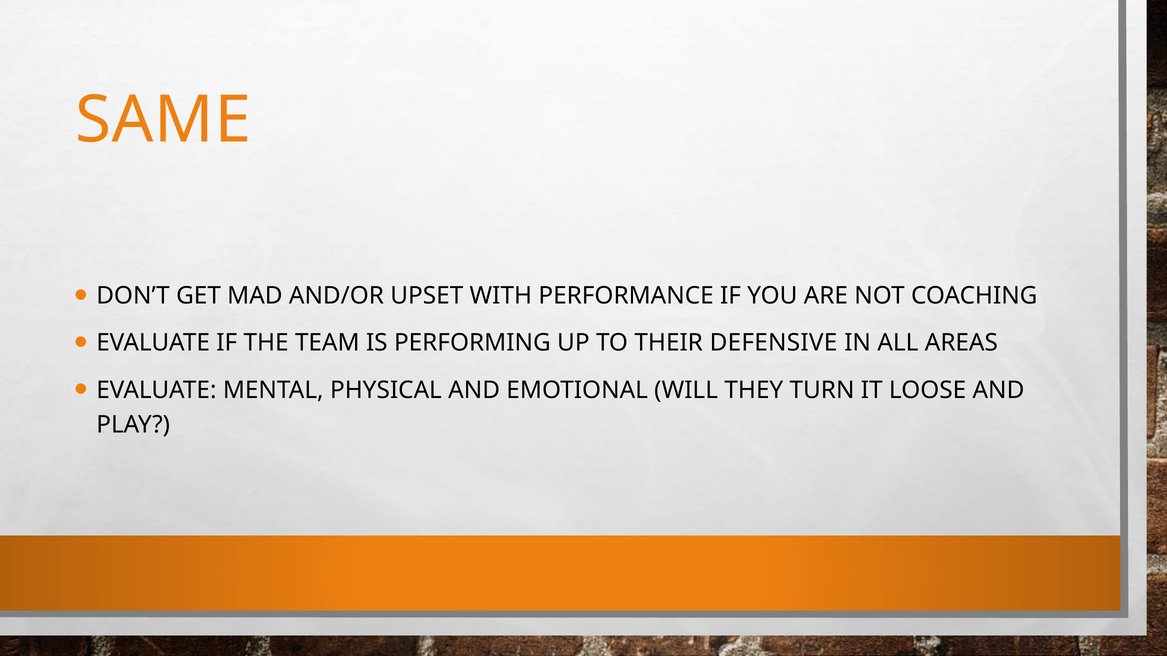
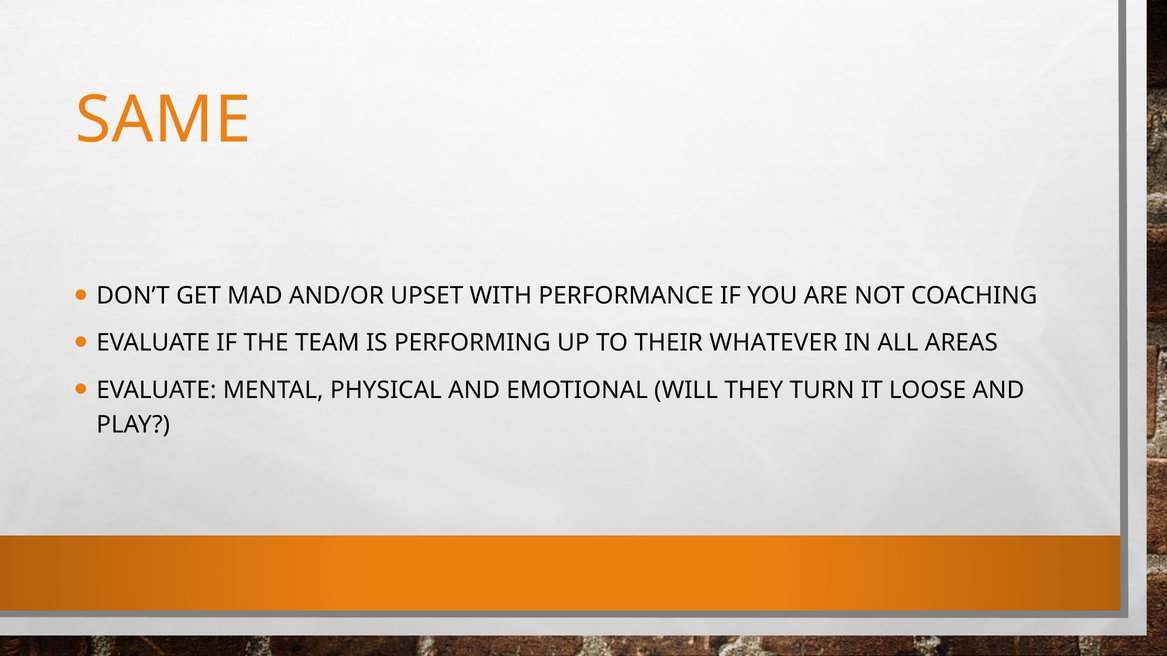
DEFENSIVE: DEFENSIVE -> WHATEVER (773, 343)
